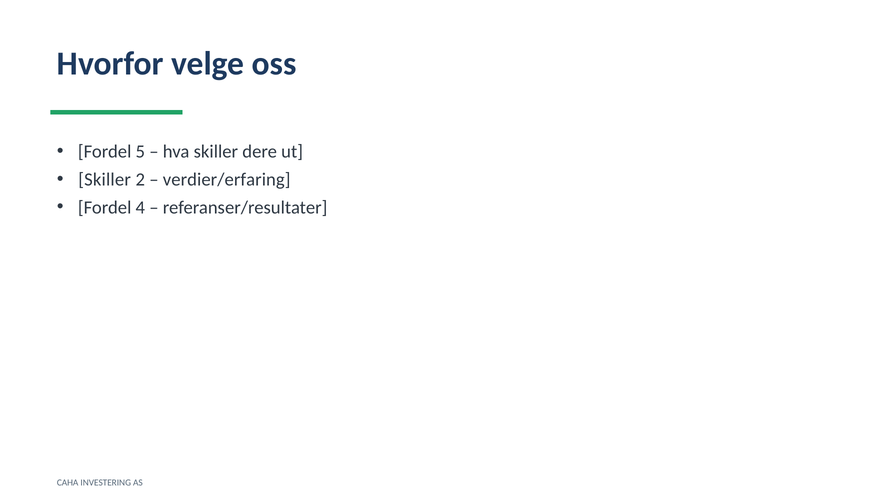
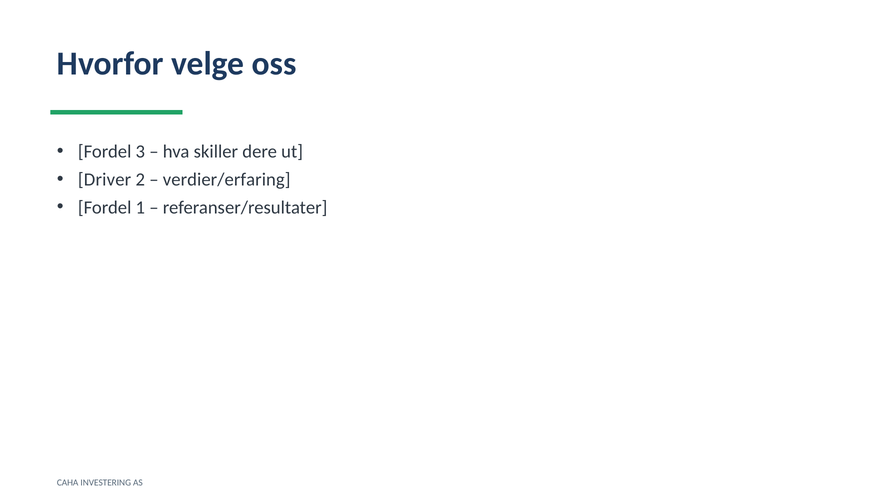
5: 5 -> 3 (140, 152)
Skiller: Skiller -> Driver (105, 180)
4: 4 -> 1 (140, 208)
